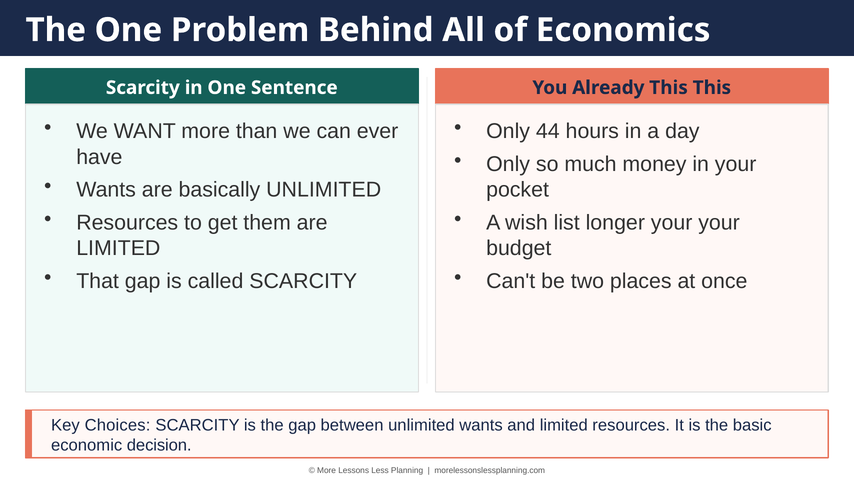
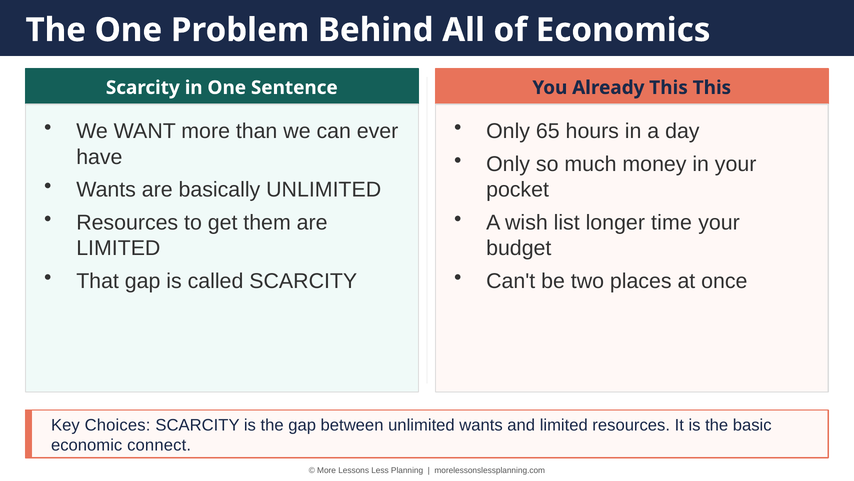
44: 44 -> 65 (548, 131)
longer your: your -> time (672, 222)
decision: decision -> connect (159, 444)
